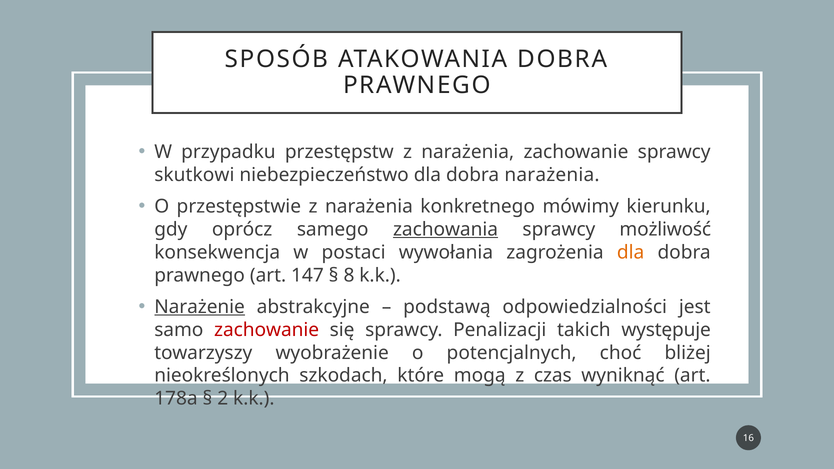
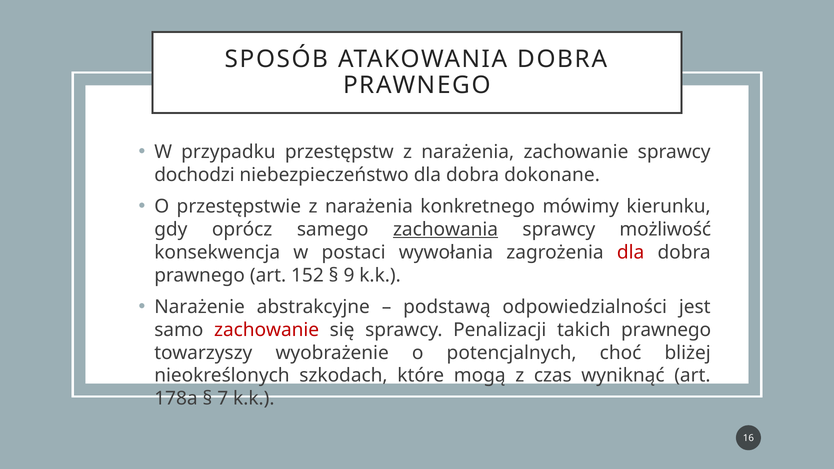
skutkowi: skutkowi -> dochodzi (194, 175)
dobra narażenia: narażenia -> dokonane (552, 175)
dla colour: orange -> red (631, 252)
147: 147 -> 152 (307, 275)
8: 8 -> 9 (349, 275)
Narażenie underline: present -> none (200, 307)
takich występuje: występuje -> prawnego (666, 330)
2: 2 -> 7 (223, 399)
